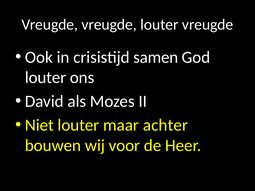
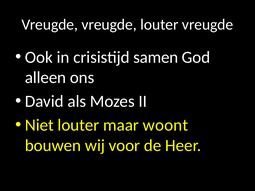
louter: louter -> alleen (45, 78)
achter: achter -> woont (165, 125)
